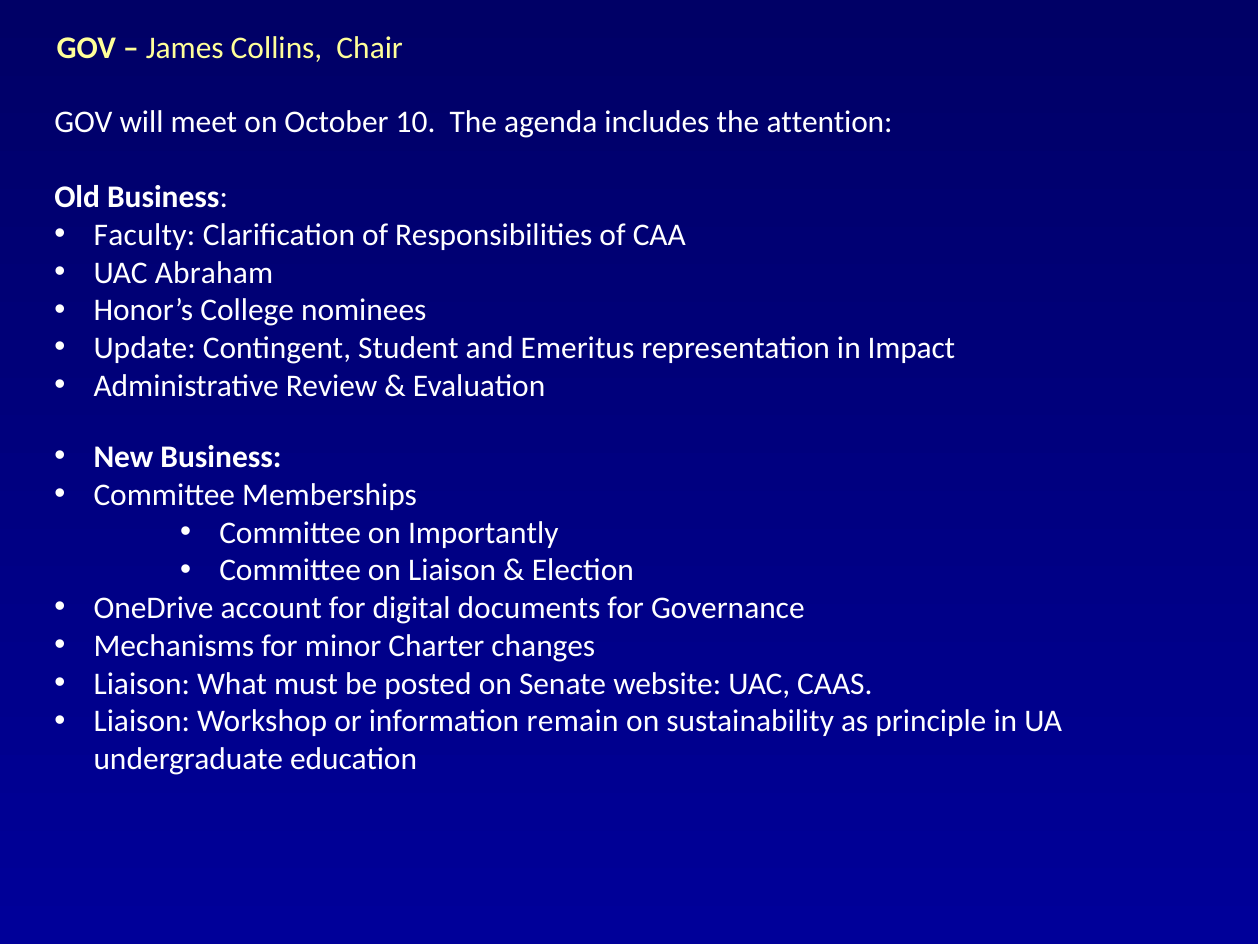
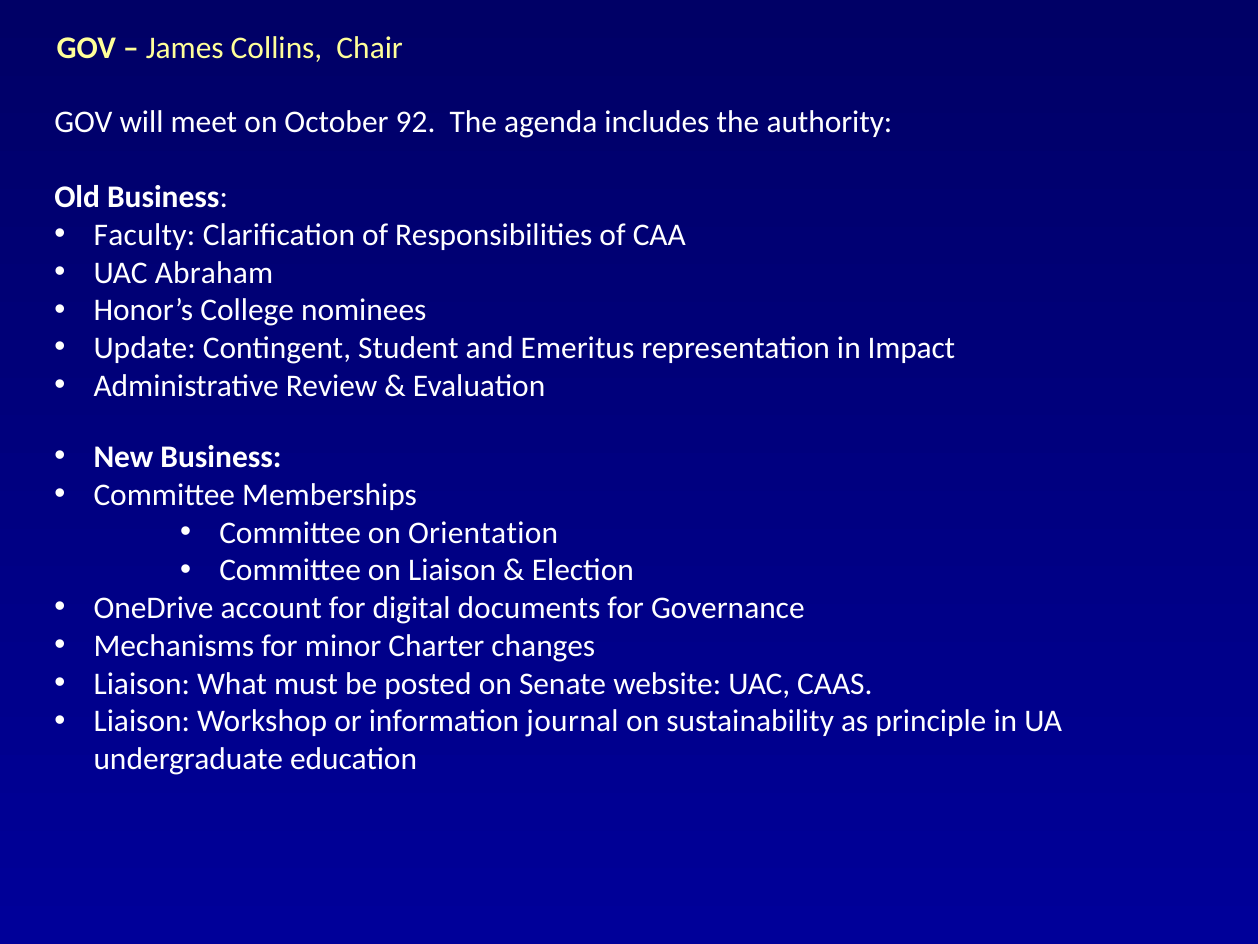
10: 10 -> 92 (416, 122)
attention: attention -> authority (829, 122)
Importantly: Importantly -> Orientation (483, 532)
remain: remain -> journal (573, 721)
